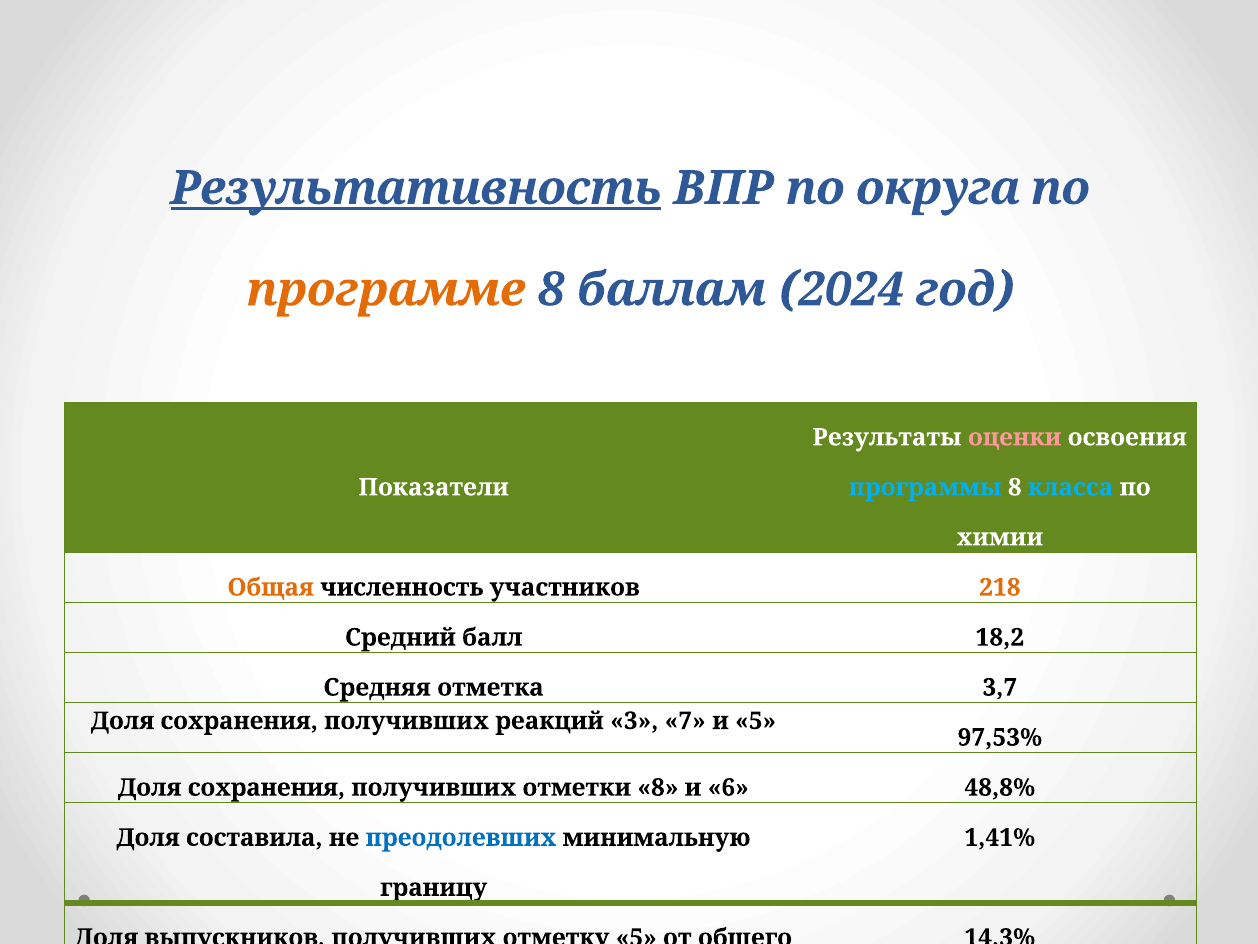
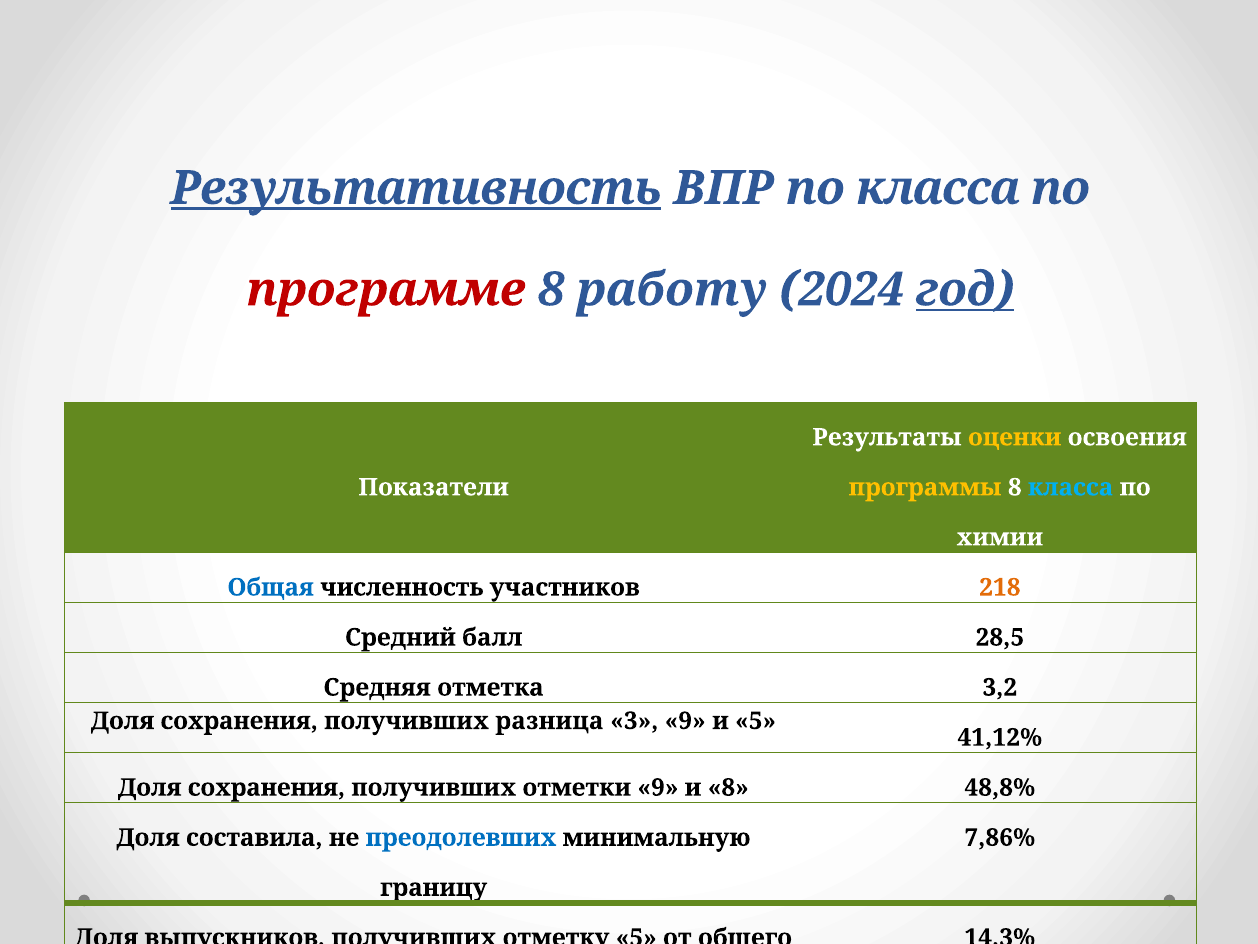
по округа: округа -> класса (938, 188)
программе colour: orange -> red (386, 290)
баллам: баллам -> работу (672, 290)
год underline: none -> present (965, 290)
оценки colour: pink -> yellow (1015, 437)
программы colour: light blue -> yellow (925, 487)
Общая colour: orange -> blue (271, 587)
18,2: 18,2 -> 28,5 (1000, 637)
3,7: 3,7 -> 3,2 (1000, 687)
реакций: реакций -> разница (549, 721)
3 7: 7 -> 9 (685, 721)
97,53%: 97,53% -> 41,12% (1000, 737)
отметки 8: 8 -> 9 (658, 787)
и 6: 6 -> 8 (728, 787)
1,41%: 1,41% -> 7,86% (1000, 837)
